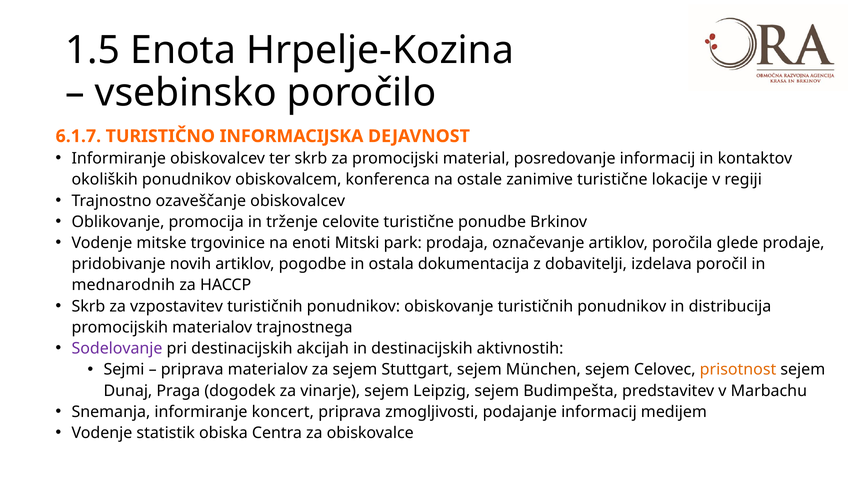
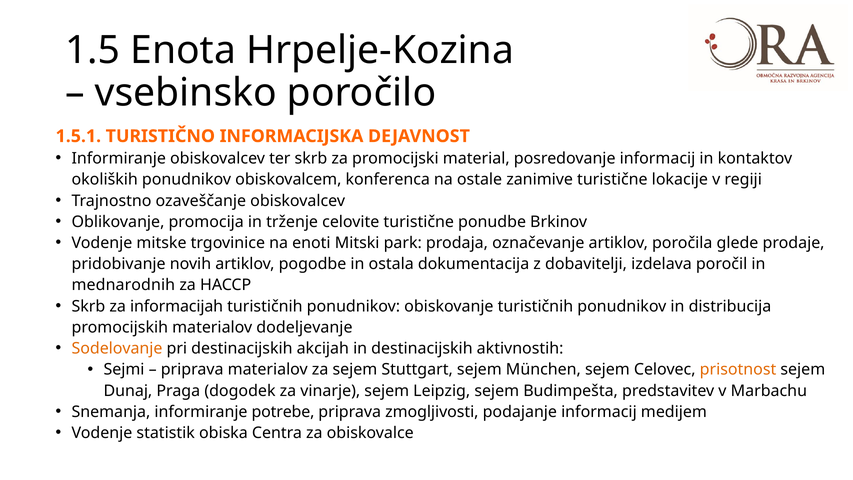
6.1.7: 6.1.7 -> 1.5.1 (78, 136)
vzpostavitev: vzpostavitev -> informacijah (177, 306)
trajnostnega: trajnostnega -> dodeljevanje (304, 327)
Sodelovanje colour: purple -> orange (117, 348)
koncert: koncert -> potrebe (283, 412)
